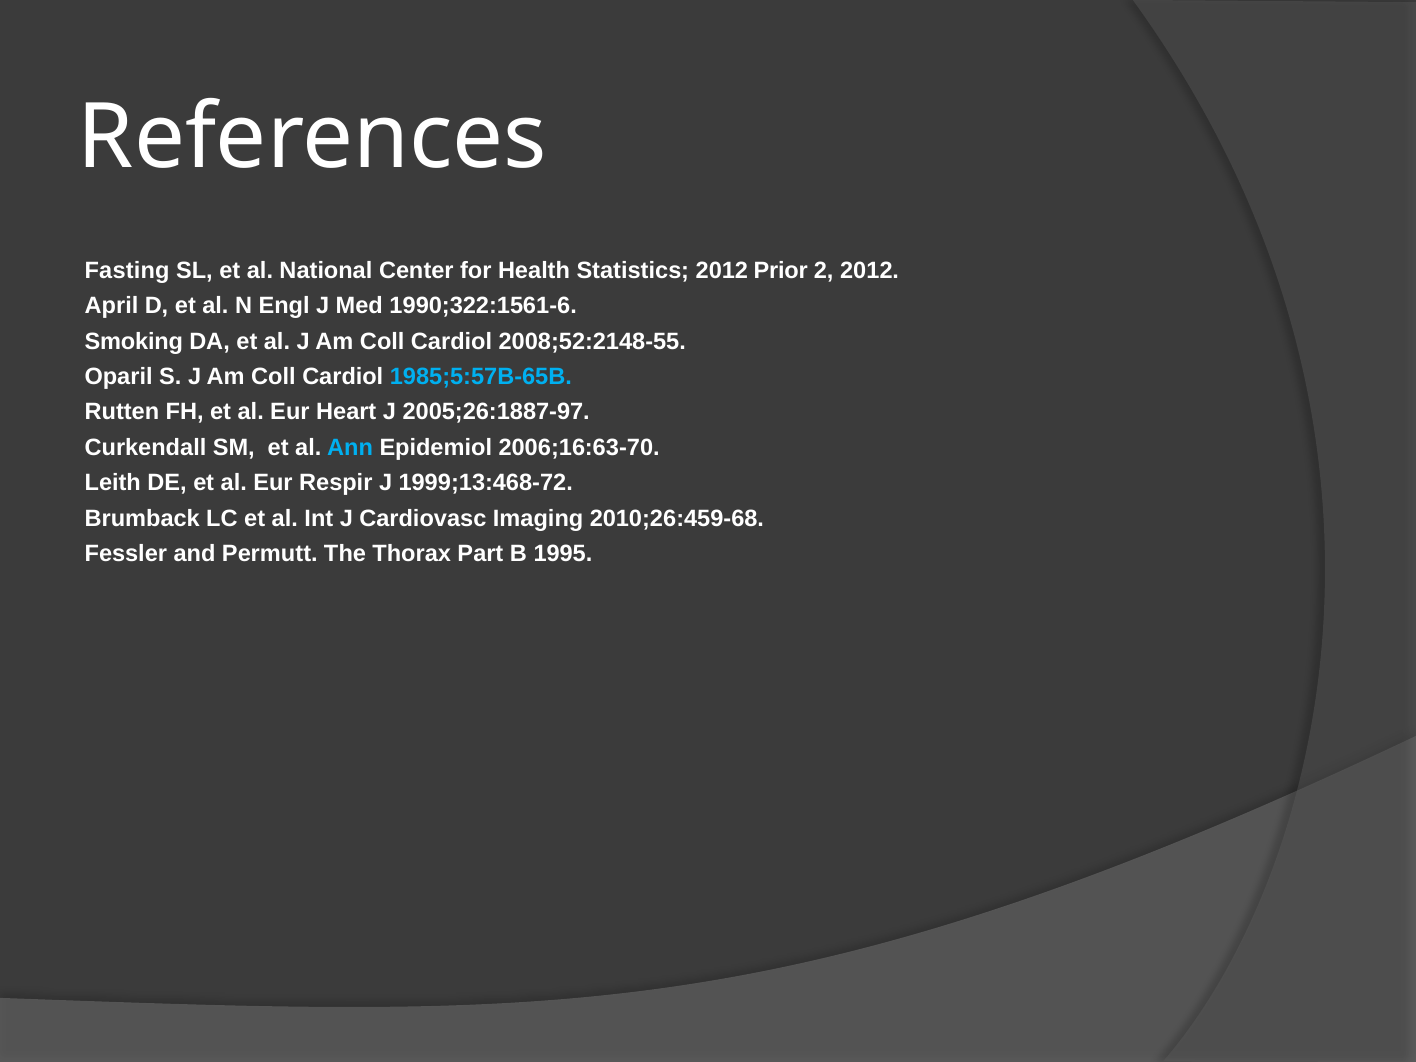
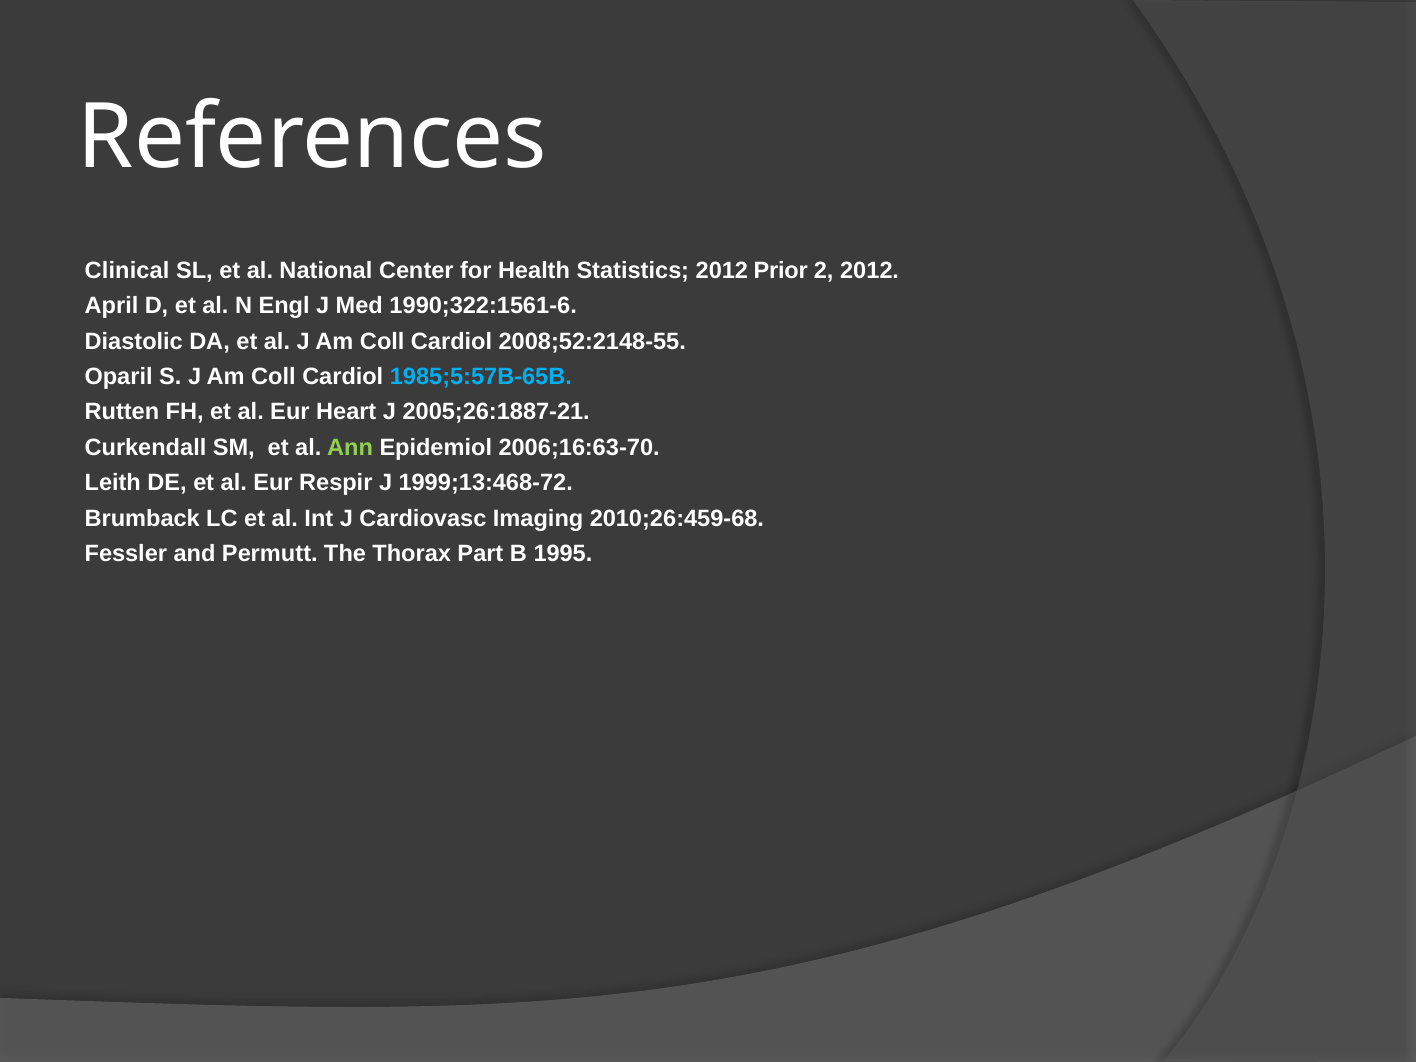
Fasting: Fasting -> Clinical (127, 271)
Smoking: Smoking -> Diastolic (134, 341)
2005;26:1887-97: 2005;26:1887-97 -> 2005;26:1887-21 (496, 412)
Ann colour: light blue -> light green (350, 448)
